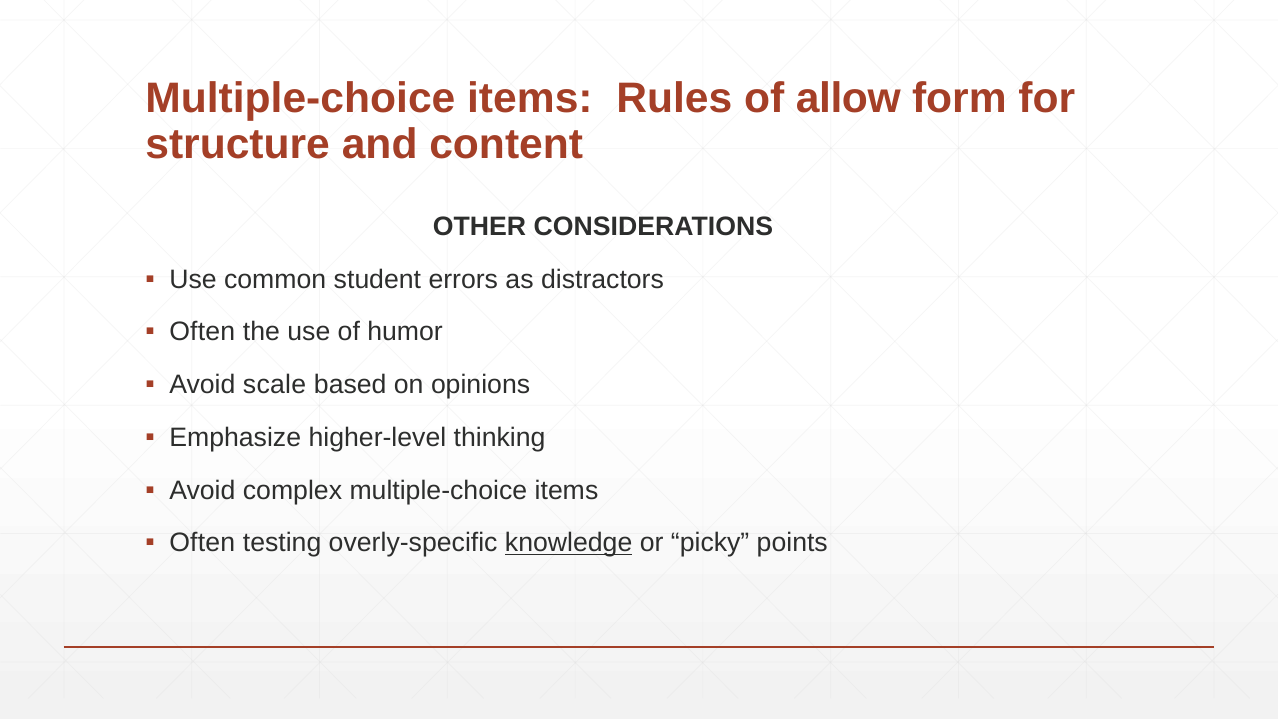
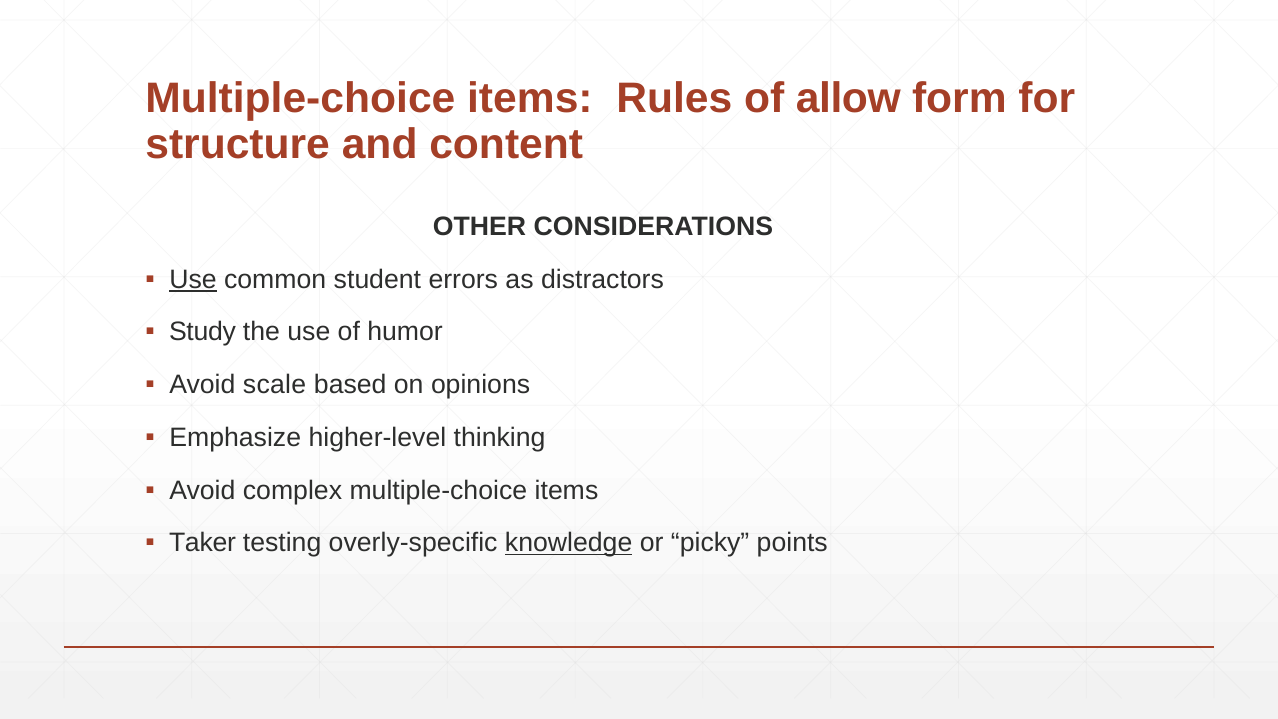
Use underline: none -> present (193, 279)
Often: Often -> Study (203, 332)
Often: Often -> Taker (203, 543)
